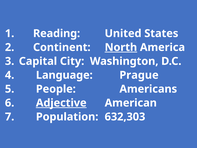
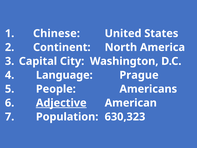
Reading: Reading -> Chinese (56, 33)
North underline: present -> none (121, 47)
632,303: 632,303 -> 630,323 (125, 117)
